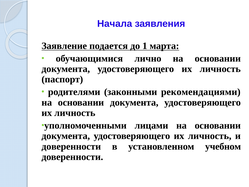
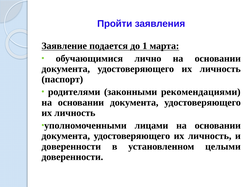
Начала: Начала -> Пройти (115, 24)
учебном: учебном -> целыми (223, 146)
